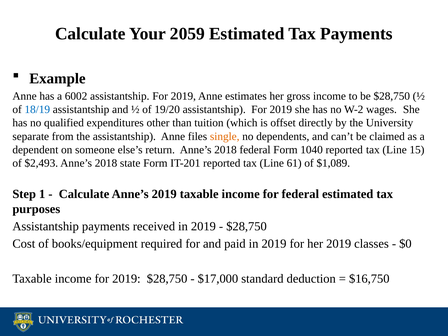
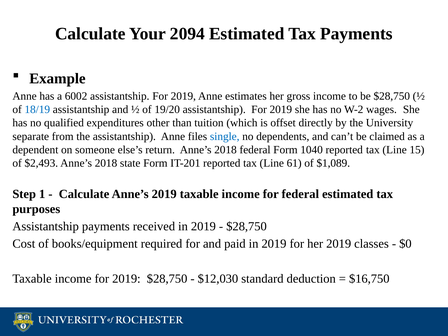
2059: 2059 -> 2094 (187, 34)
single colour: orange -> blue (225, 136)
$17,000: $17,000 -> $12,030 (218, 279)
